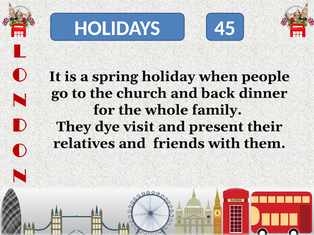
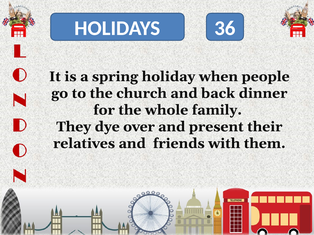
45: 45 -> 36 (225, 28)
visit: visit -> over (139, 127)
